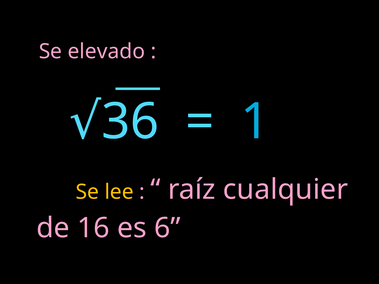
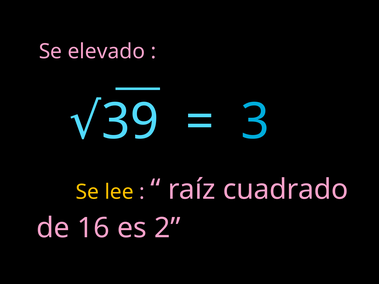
36: 36 -> 39 (130, 122)
1: 1 -> 3 (255, 122)
cualquier: cualquier -> cuadrado (286, 190)
6: 6 -> 2 (167, 228)
